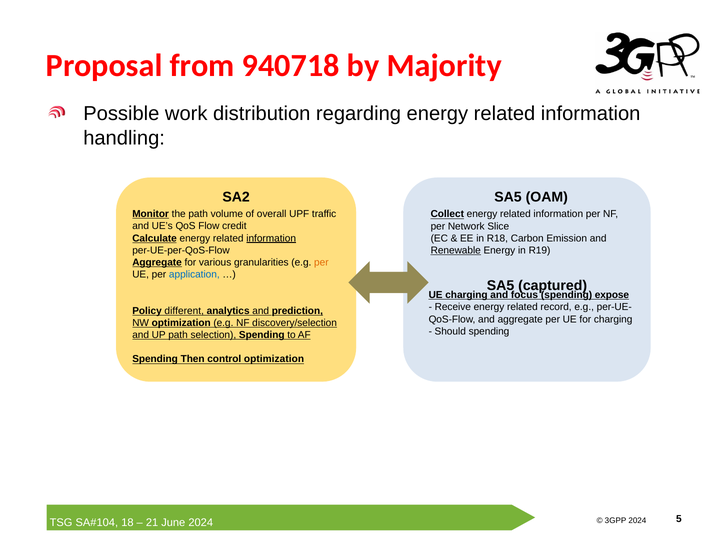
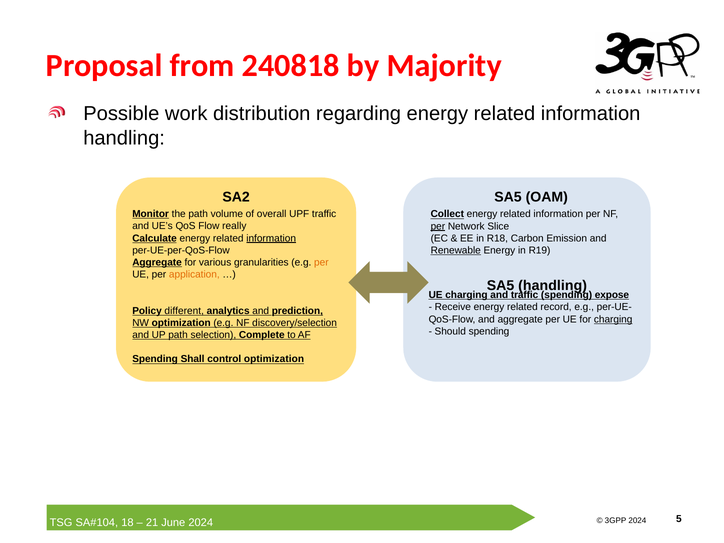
940718: 940718 -> 240818 (291, 66)
credit: credit -> really (234, 226)
per underline: none -> present (438, 226)
application colour: blue -> orange (194, 274)
SA5 captured: captured -> handling (553, 286)
and focus: focus -> traffic (525, 295)
charging underline: none -> present (613, 319)
selection Spending: Spending -> Complete (262, 335)
Then: Then -> Shall (193, 359)
